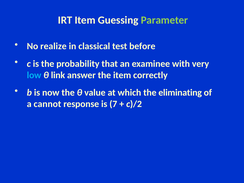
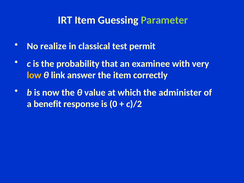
before: before -> permit (142, 46)
low colour: light blue -> yellow (34, 75)
eliminating: eliminating -> administer (180, 93)
cannot: cannot -> benefit (48, 104)
7: 7 -> 0 (113, 104)
